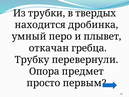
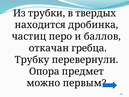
умный: умный -> частиц (29, 36)
плывет: плывет -> баллов (102, 36)
просто: просто -> можно (43, 83)
